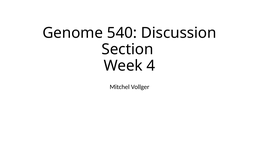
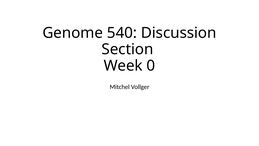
4: 4 -> 0 (151, 66)
